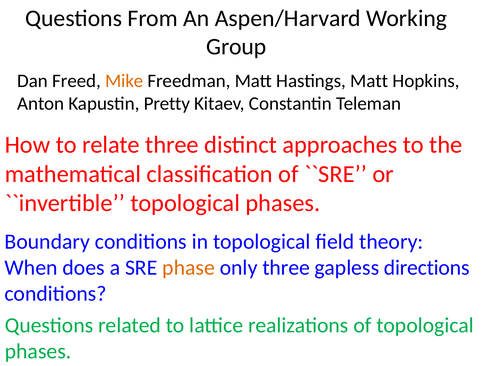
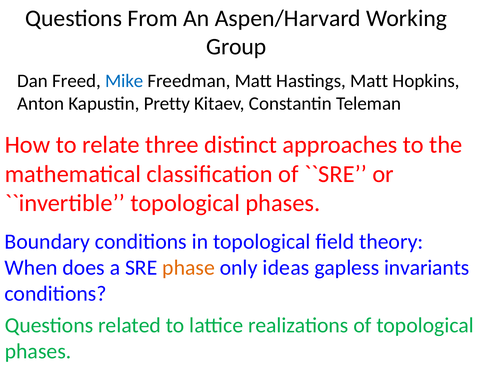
Mike colour: orange -> blue (124, 81)
only three: three -> ideas (286, 268)
directions: directions -> invariants (427, 268)
